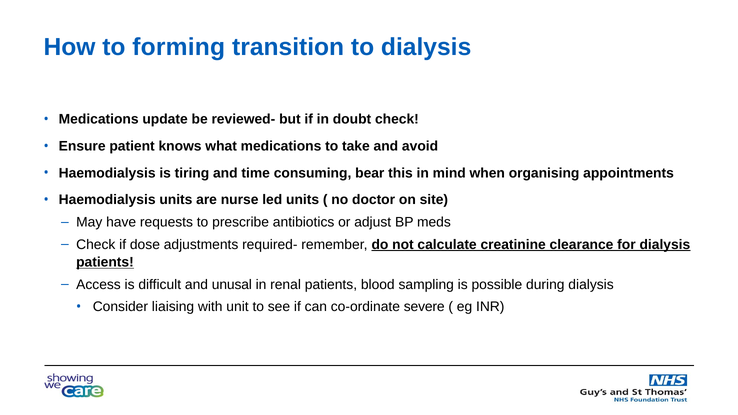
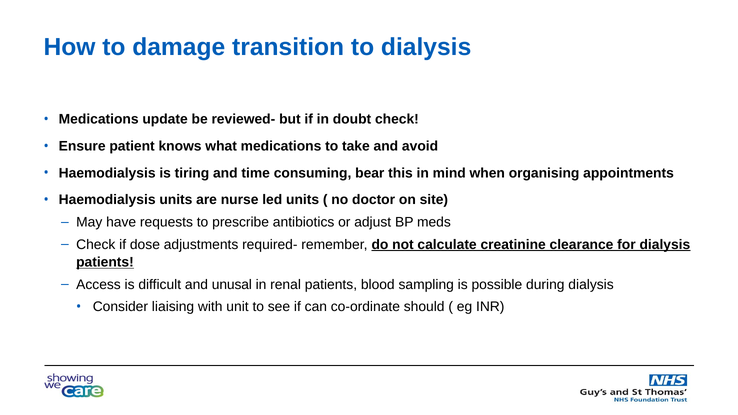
forming: forming -> damage (179, 47)
severe: severe -> should (424, 307)
